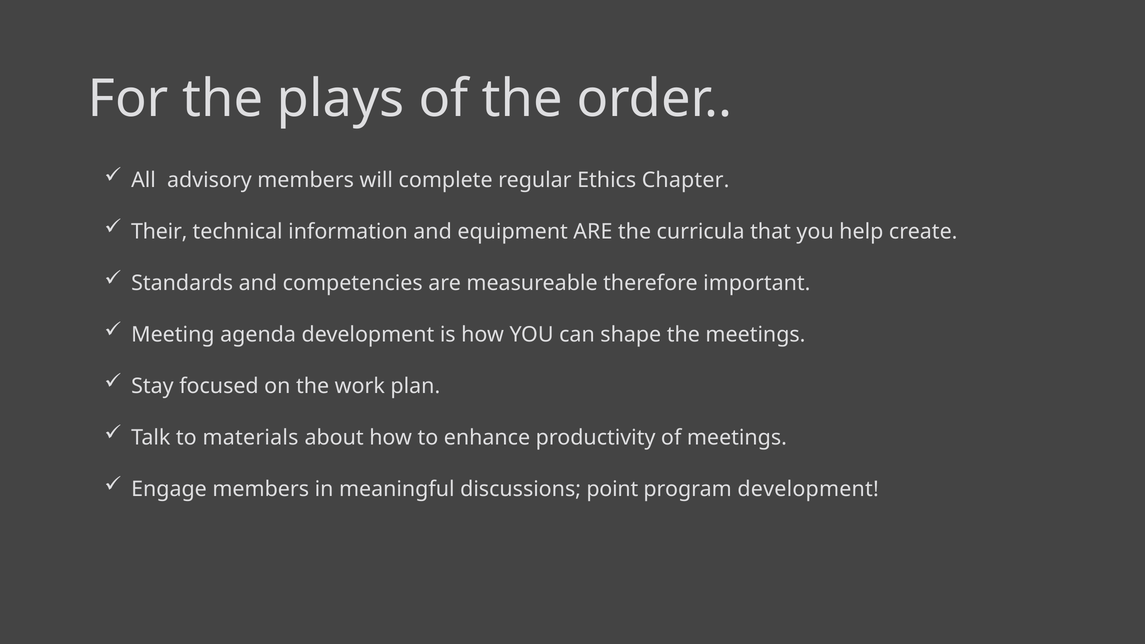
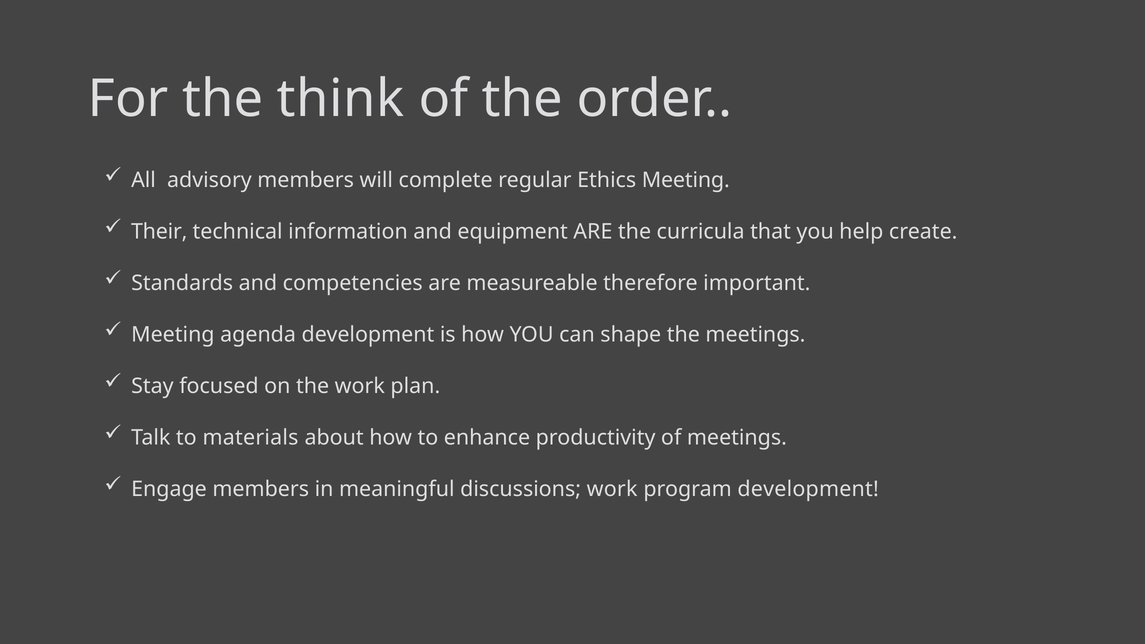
plays: plays -> think (341, 99)
Ethics Chapter: Chapter -> Meeting (686, 180)
discussions point: point -> work (612, 489)
